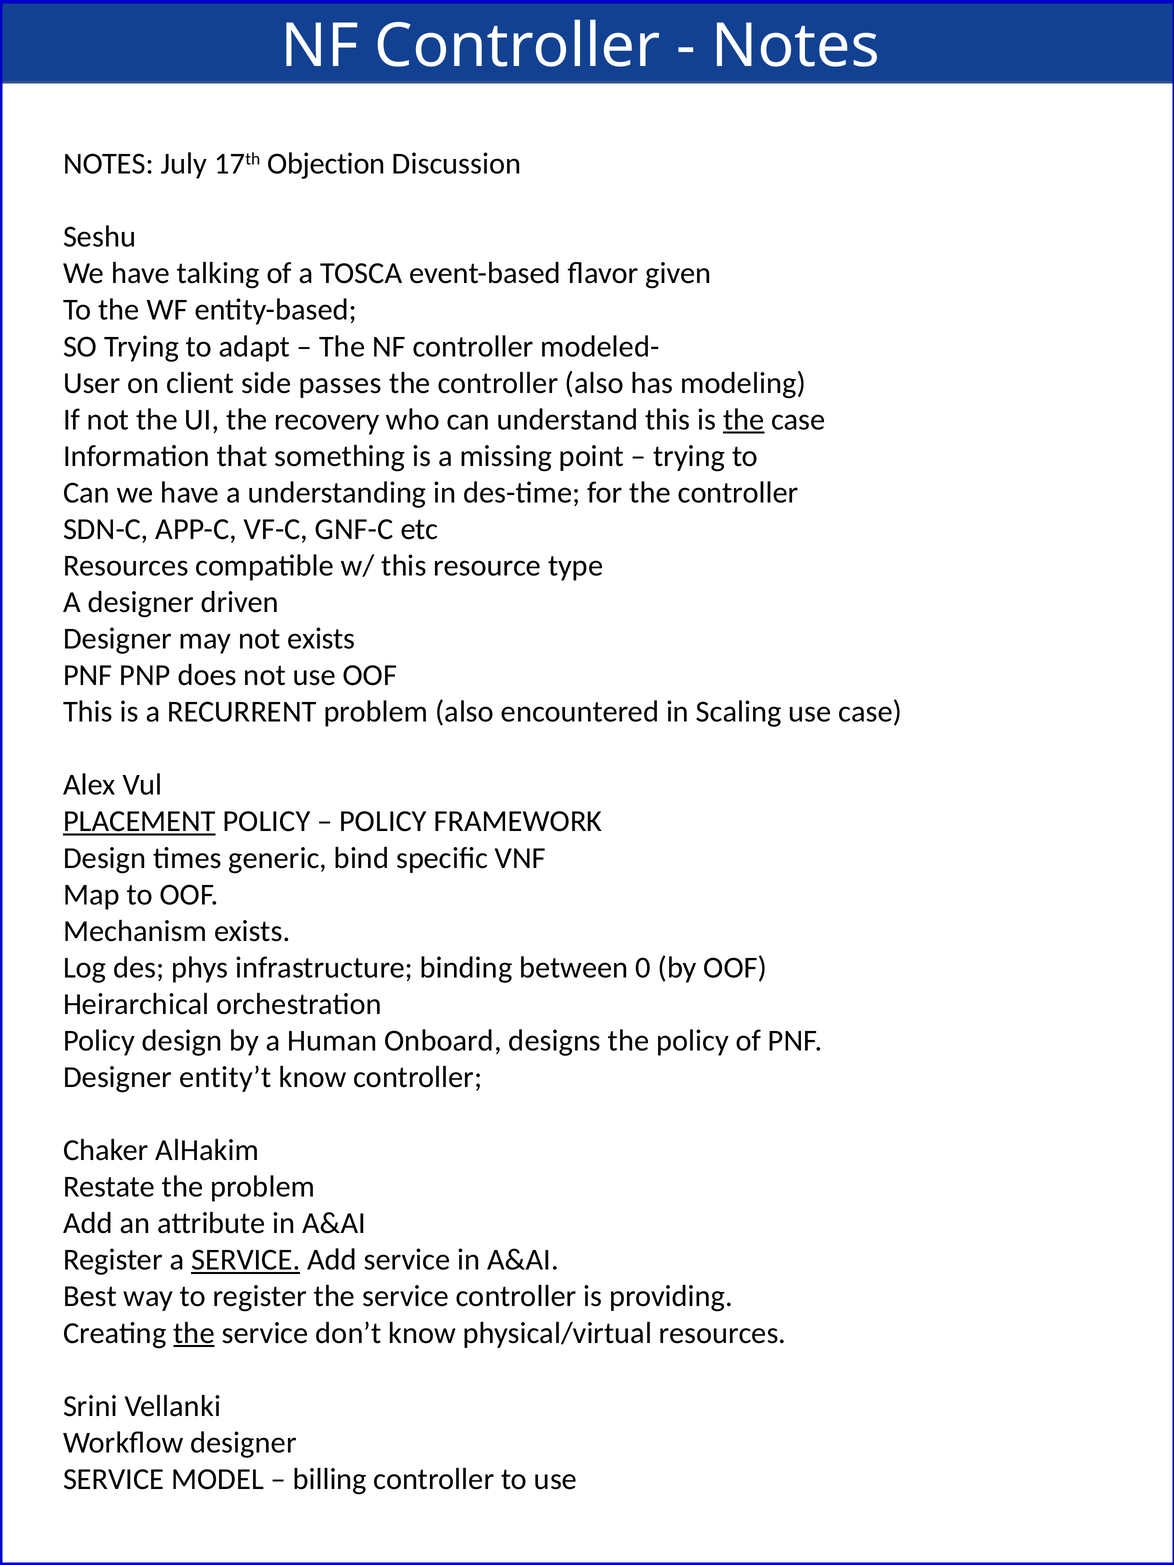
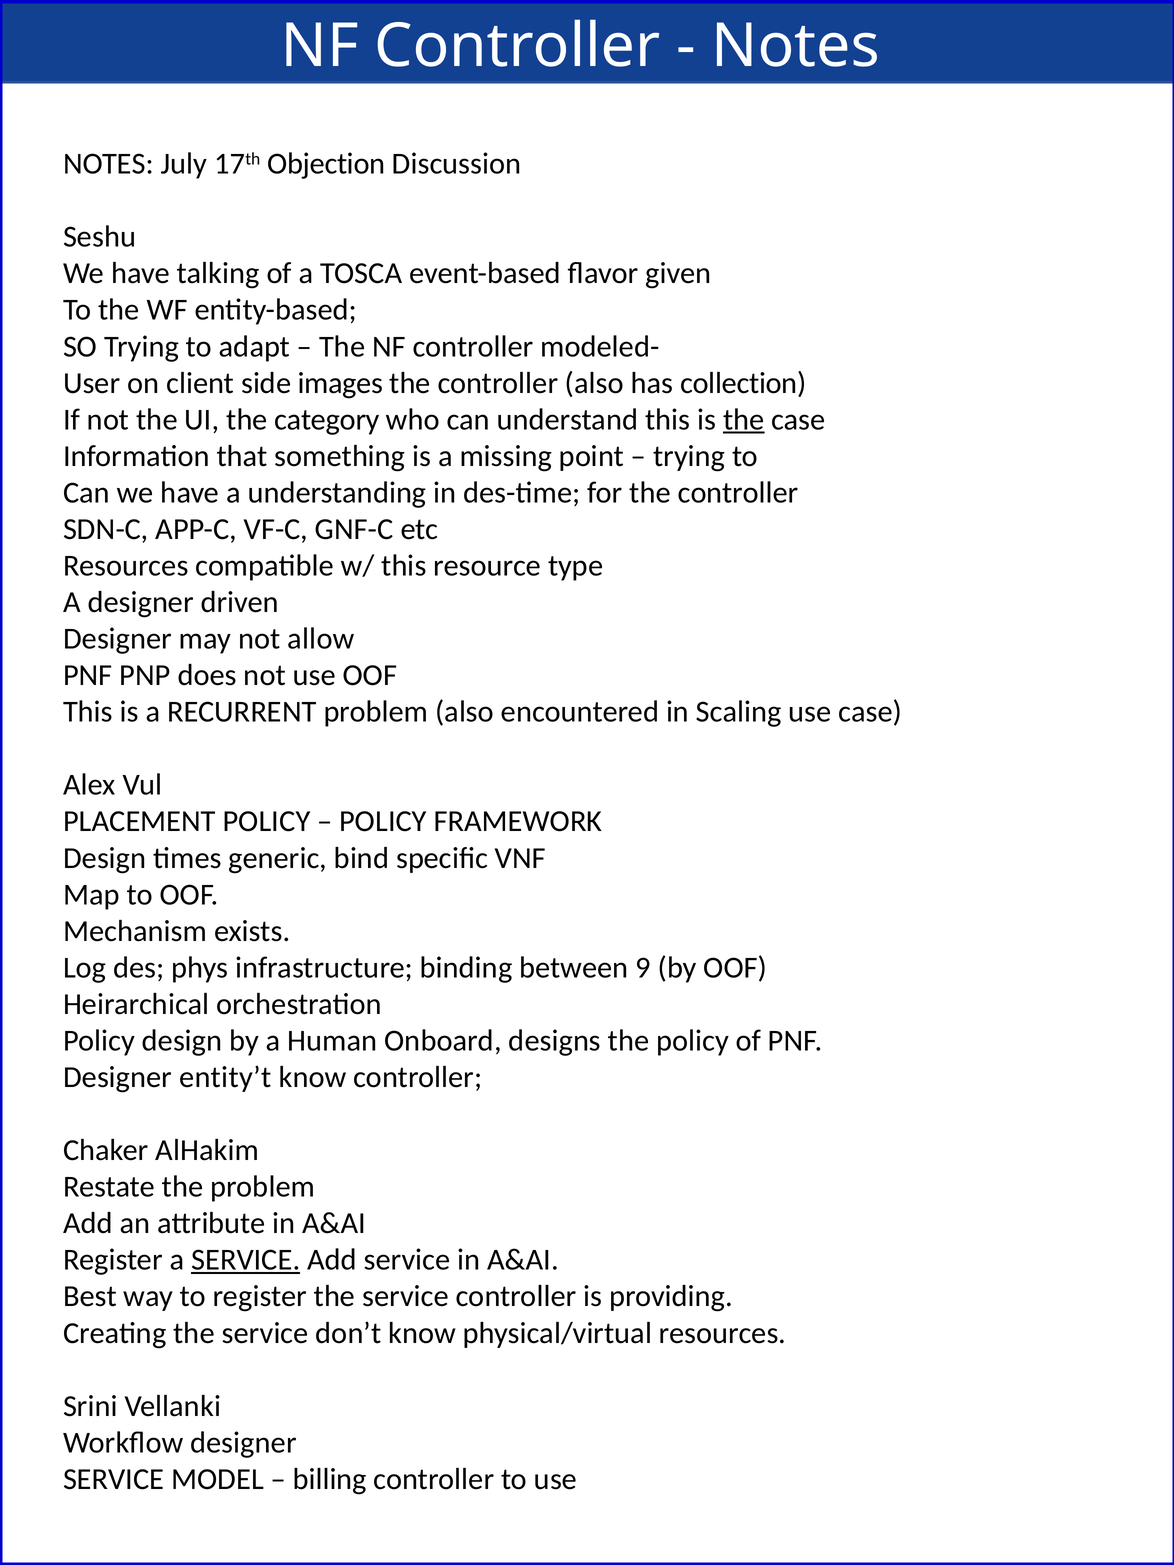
passes: passes -> images (340, 383)
modeling: modeling -> collection (743, 383)
recovery: recovery -> category (327, 420)
not exists: exists -> allow (321, 639)
PLACEMENT underline: present -> none (139, 822)
0: 0 -> 9 (643, 968)
the underline: present -> none (194, 1333)
